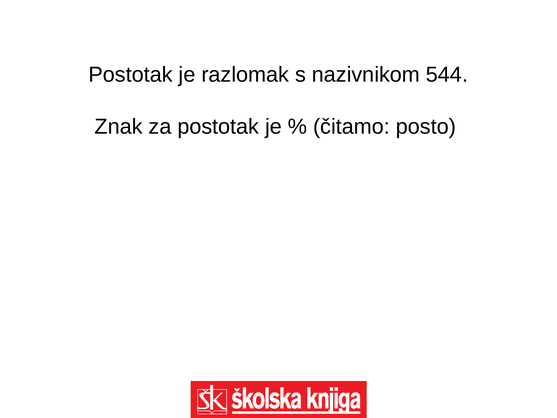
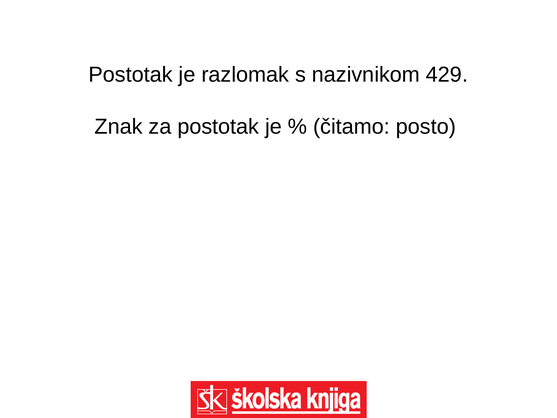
544: 544 -> 429 (447, 75)
